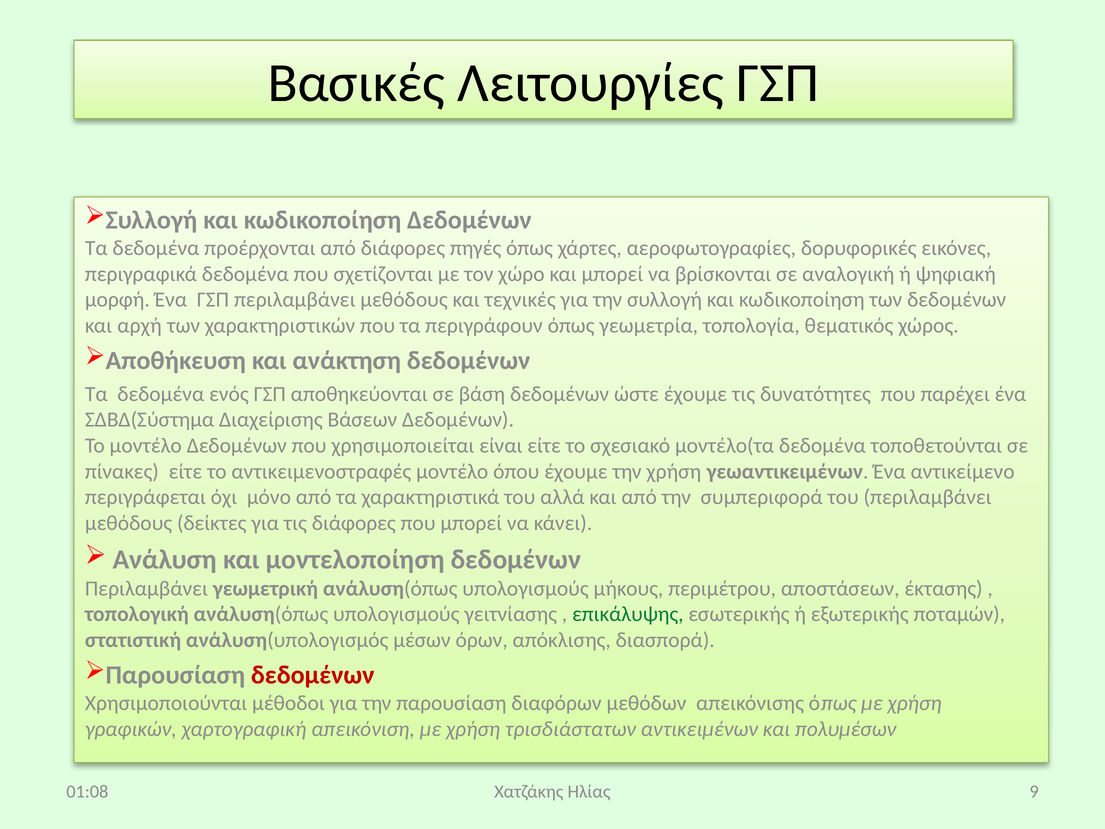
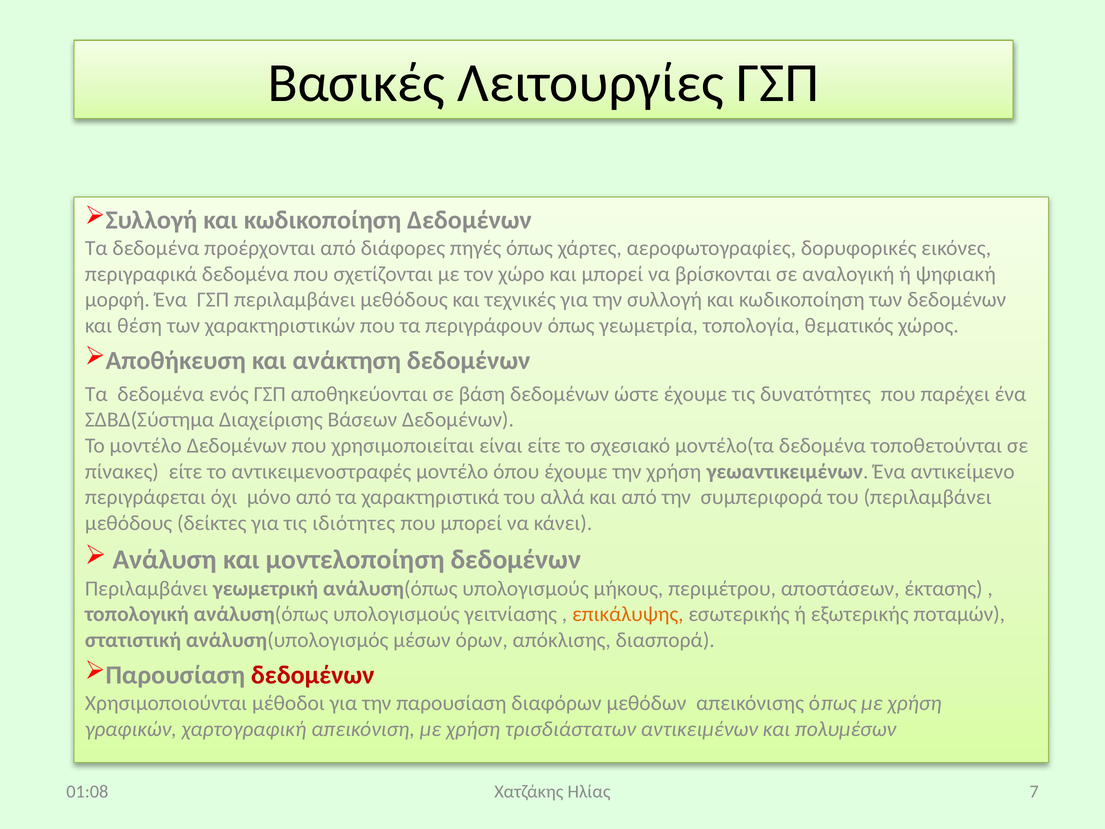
αρχή: αρχή -> θέση (140, 325)
τις διάφορες: διάφορες -> ιδιότητες (354, 523)
επικάλυψης colour: green -> orange (628, 614)
9: 9 -> 7 (1034, 791)
